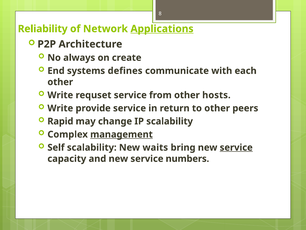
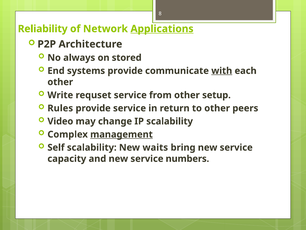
create: create -> stored (127, 58)
systems defines: defines -> provide (125, 71)
with underline: none -> present (222, 71)
hosts: hosts -> setup (216, 95)
Write: Write -> Rules (60, 108)
Rapid: Rapid -> Video (60, 121)
service underline: present -> none (236, 147)
